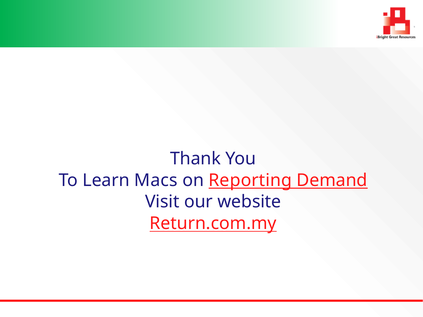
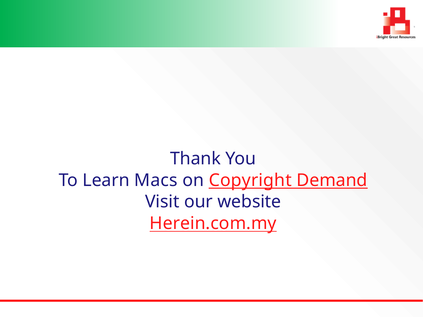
Reporting: Reporting -> Copyright (250, 180)
Return.com.my: Return.com.my -> Herein.com.my (213, 224)
